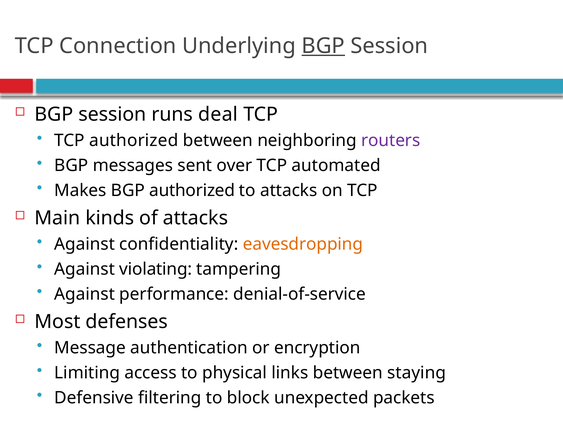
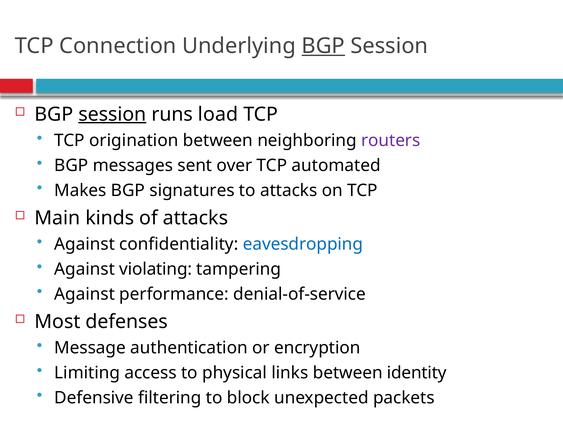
session underline: none -> present (112, 114)
deal: deal -> load (218, 114)
TCP authorized: authorized -> origination (134, 141)
BGP authorized: authorized -> signatures (192, 190)
eavesdropping colour: orange -> blue (303, 244)
staying: staying -> identity (417, 373)
